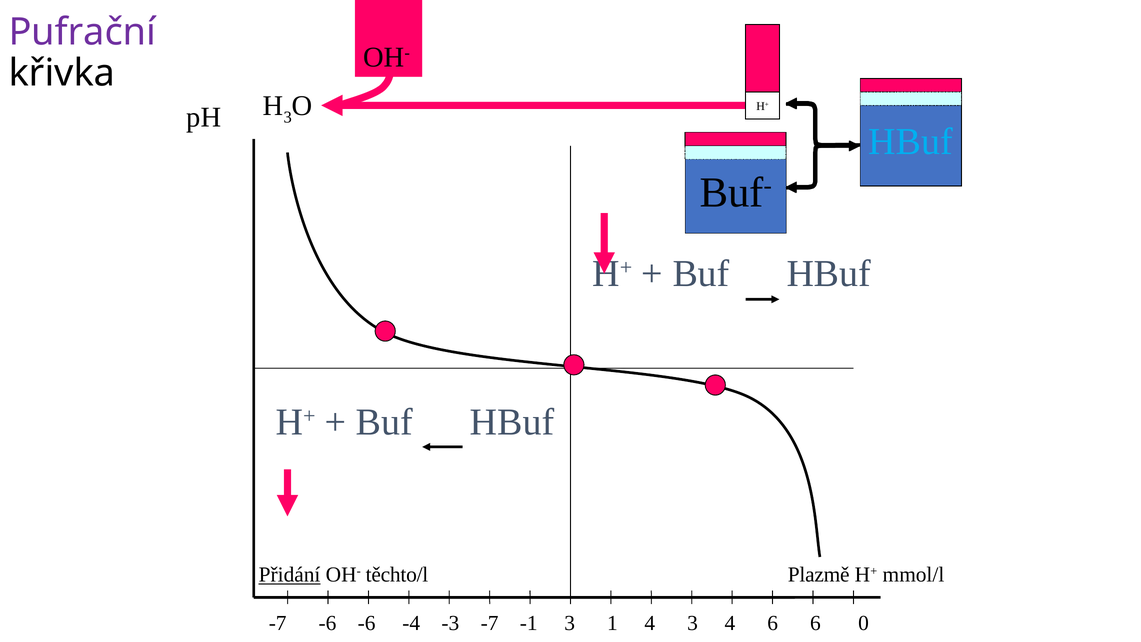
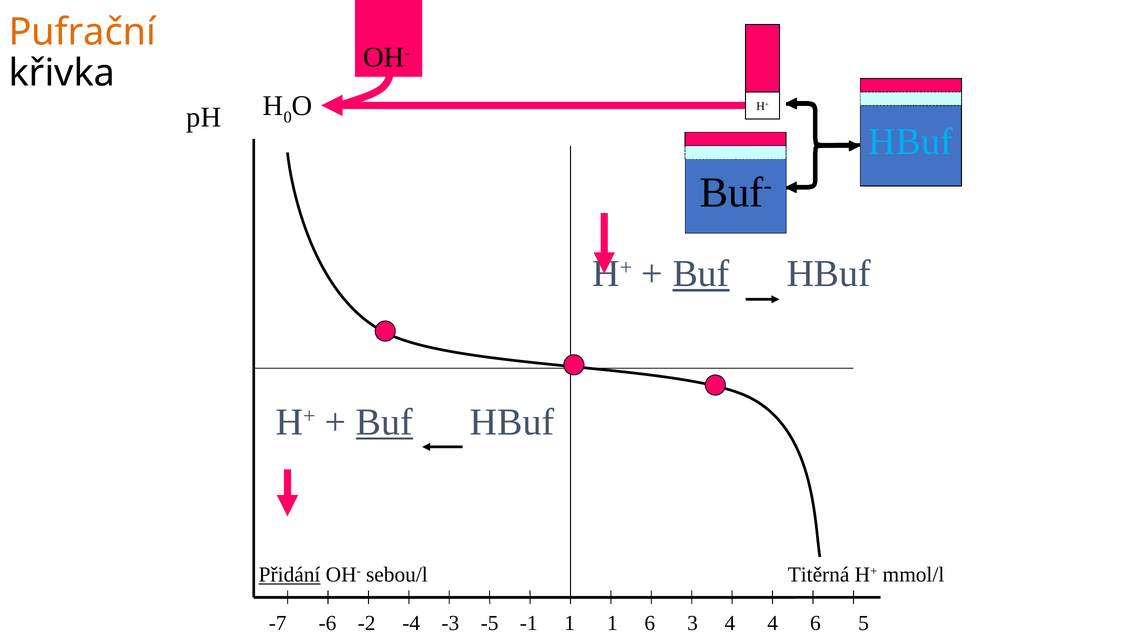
Pufrační colour: purple -> orange (82, 32)
3: 3 -> 0 (288, 117)
Buf underline: none -> present (701, 274)
Buf underline: none -> present (384, 422)
těchto/l: těchto/l -> sebou/l (397, 575)
Plazmě: Plazmě -> Titěrná (819, 575)
-6 -6: -6 -> -2 (367, 623)
-3 -7: -7 -> -5 (490, 623)
-1 3: 3 -> 1 (570, 623)
1 4: 4 -> 6 (650, 623)
4 6: 6 -> 4 (773, 623)
0: 0 -> 5 (864, 623)
